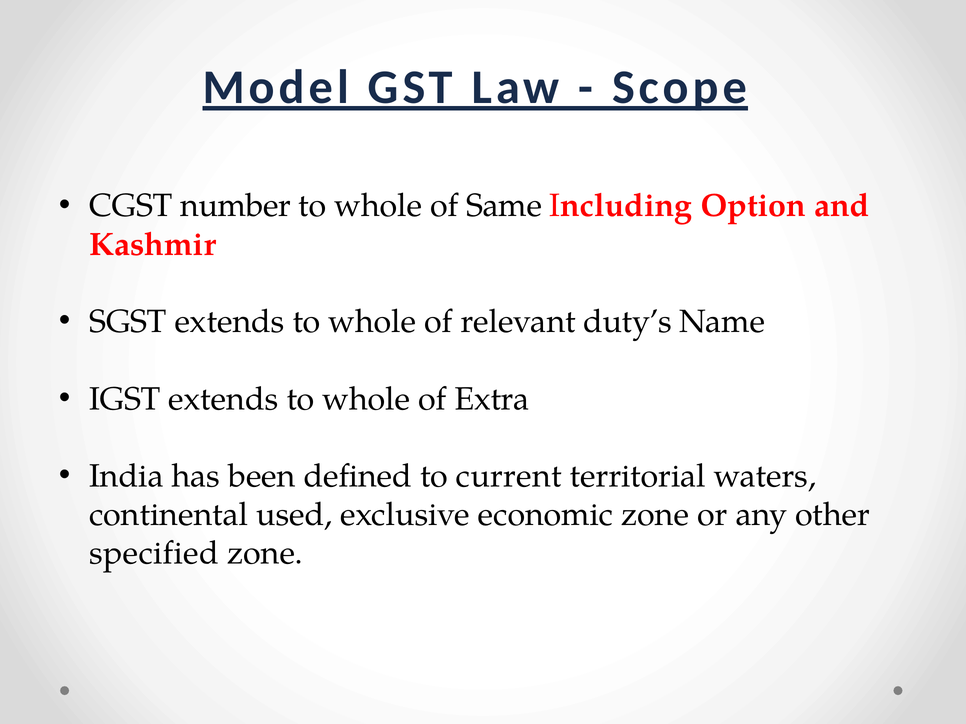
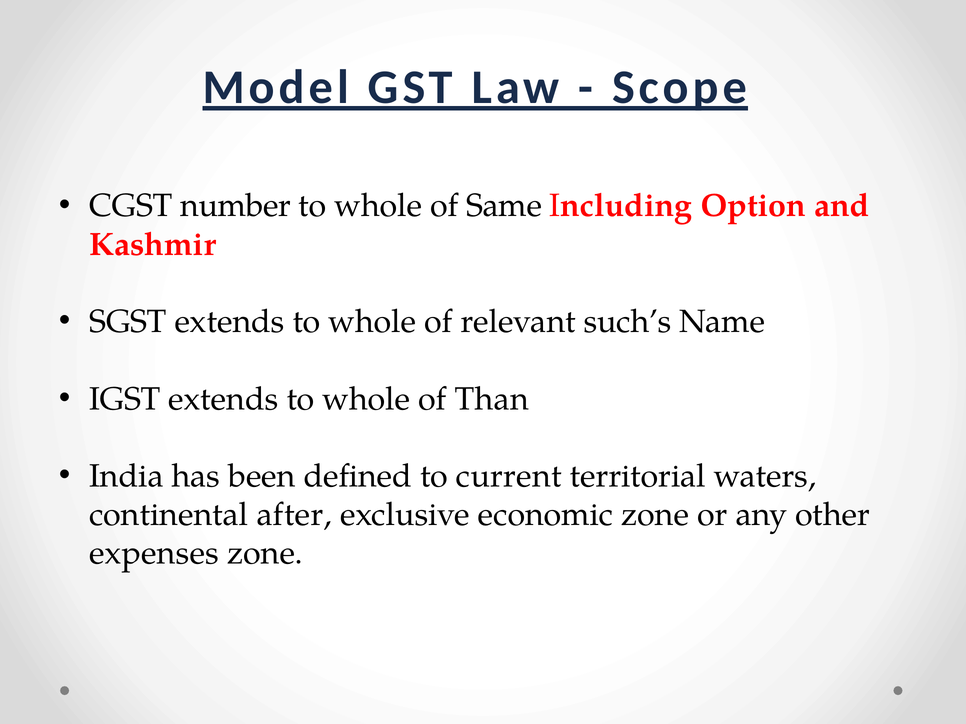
duty’s: duty’s -> such’s (628, 322)
Extra: Extra -> Than (492, 399)
used: used -> after (294, 515)
specified: specified -> expenses (154, 554)
